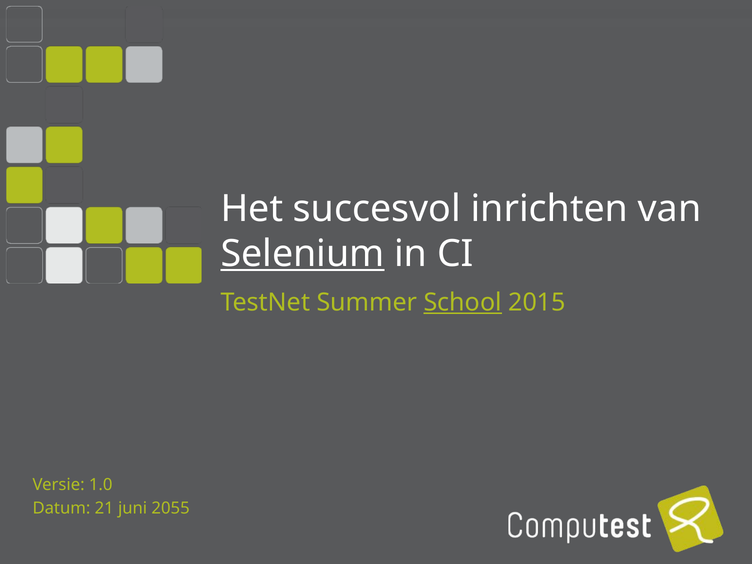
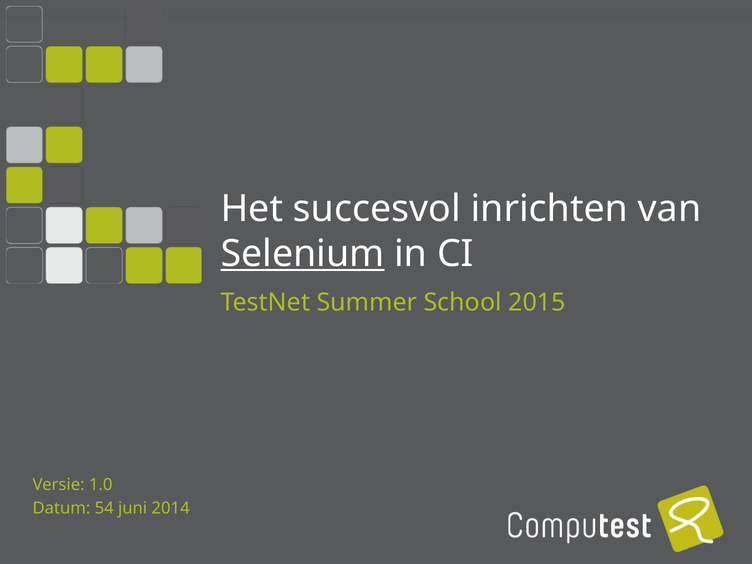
School underline: present -> none (463, 303)
21: 21 -> 54 (104, 508)
juni 2055: 2055 -> 2014 (171, 508)
